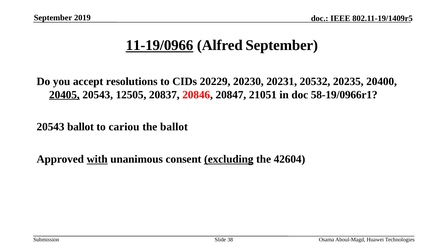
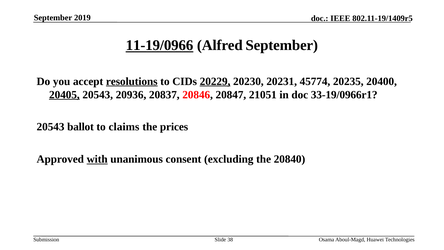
resolutions underline: none -> present (132, 81)
20229 underline: none -> present (215, 81)
20532: 20532 -> 45774 (315, 81)
12505: 12505 -> 20936 (131, 95)
58-19/0966r1: 58-19/0966r1 -> 33-19/0966r1 (344, 95)
cariou: cariou -> claims (124, 127)
the ballot: ballot -> prices (174, 127)
excluding underline: present -> none (229, 159)
42604: 42604 -> 20840 (290, 159)
